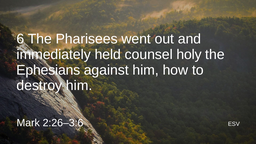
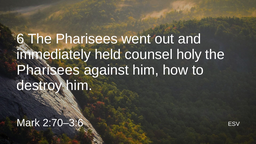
Ephesians: Ephesians -> Pharisees (48, 70)
2:26–3:6: 2:26–3:6 -> 2:70–3:6 (63, 123)
